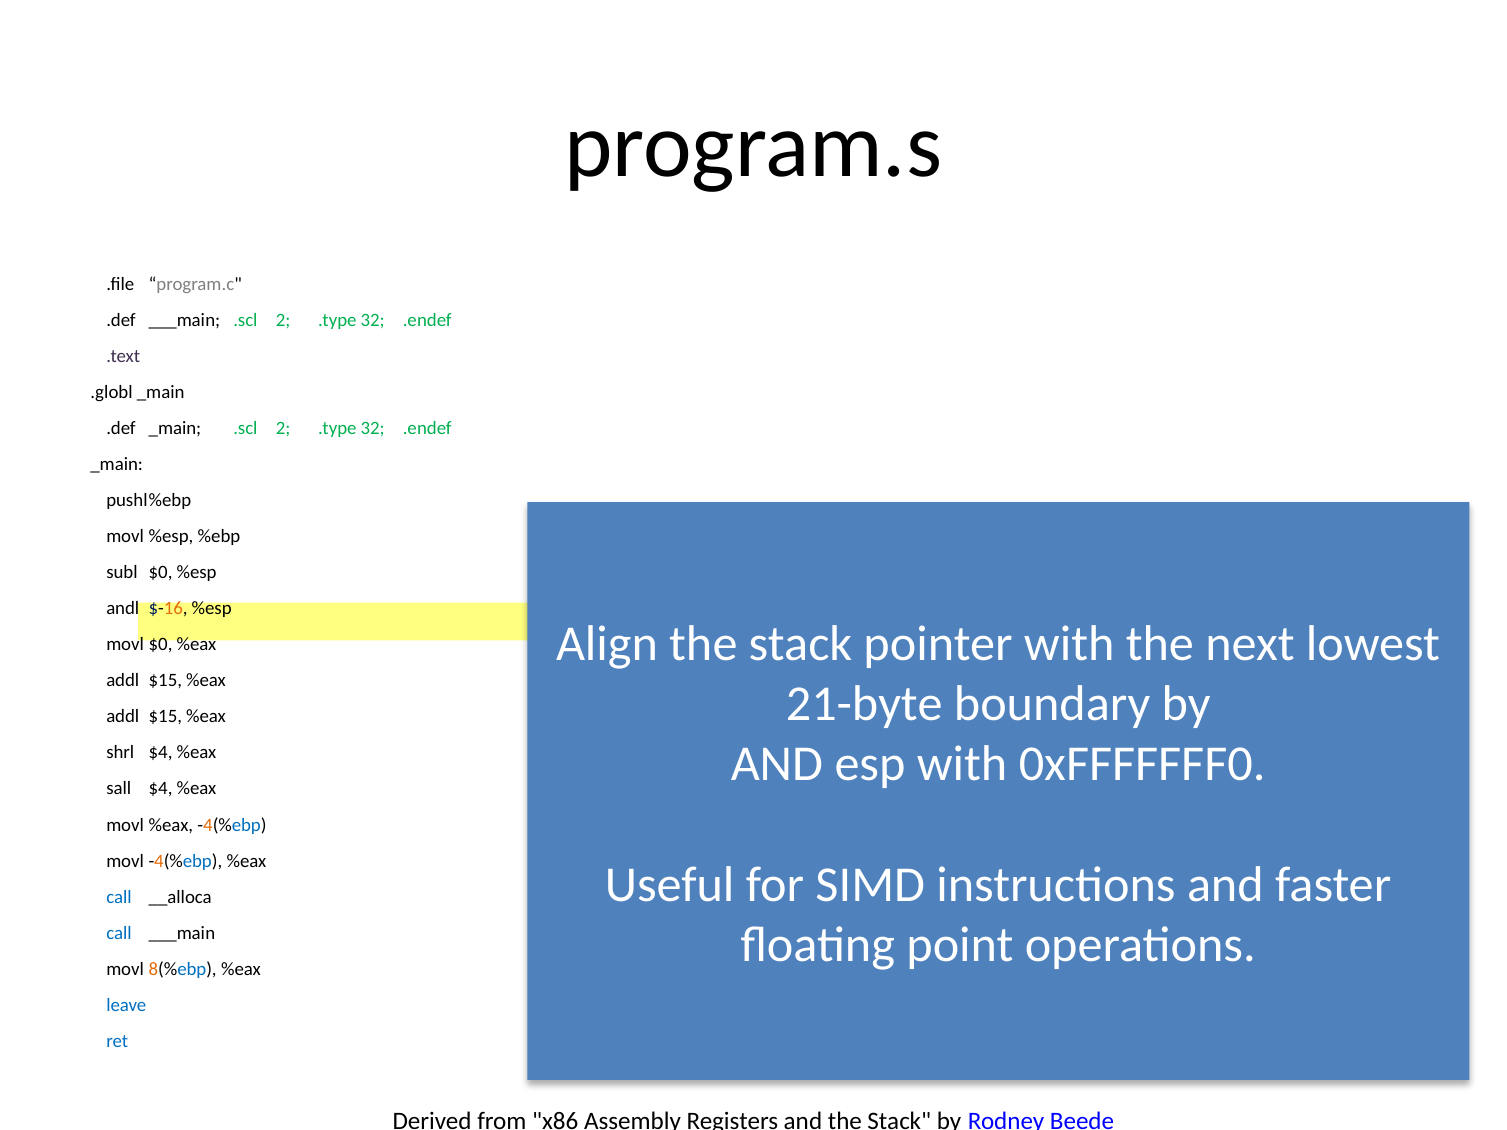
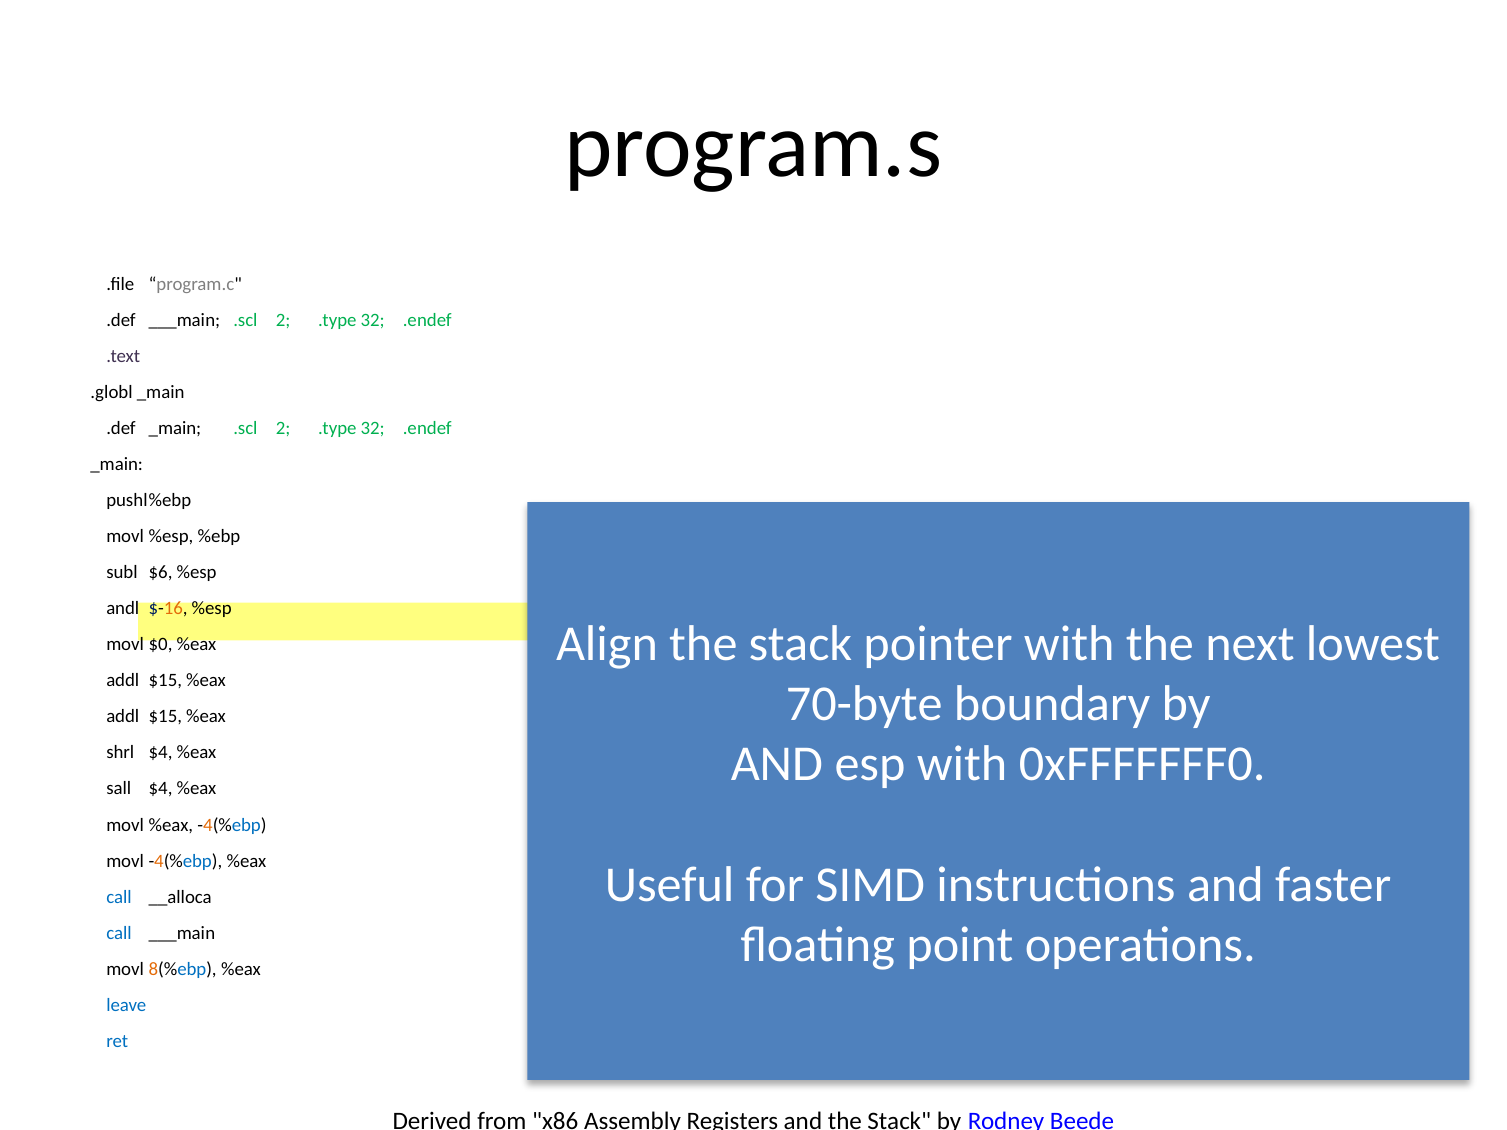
$0: $0 -> $6 (161, 572)
21-byte: 21-byte -> 70-byte (864, 704)
